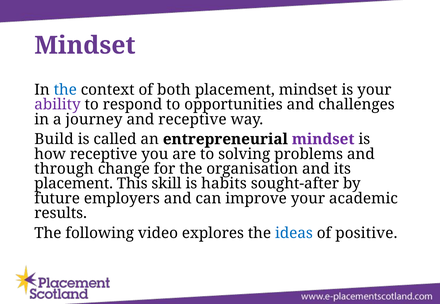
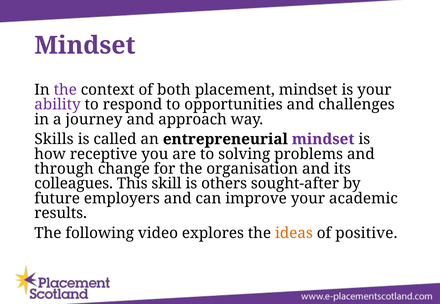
the colour: blue -> purple (65, 90)
and receptive: receptive -> approach (193, 120)
Build: Build -> Skills (54, 139)
placement: placement -> colleagues (74, 184)
habits: habits -> others (224, 184)
ideas colour: blue -> orange (294, 233)
